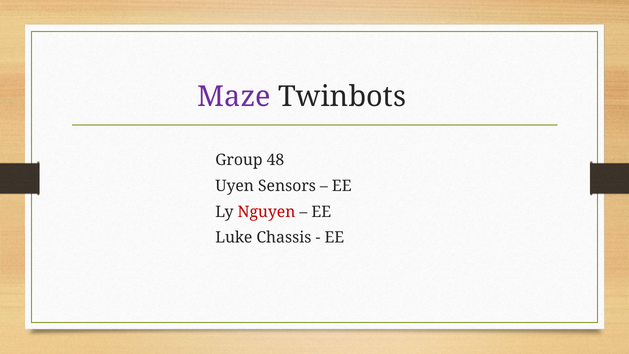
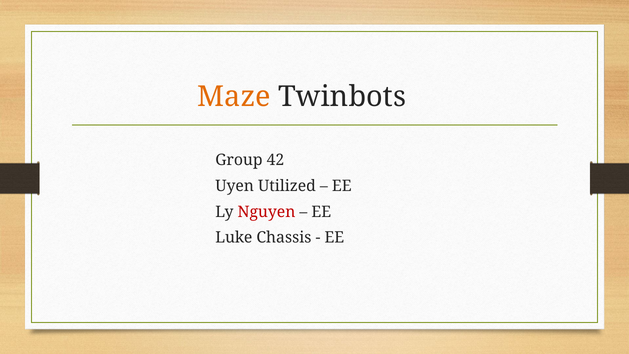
Maze colour: purple -> orange (234, 97)
48: 48 -> 42 (275, 160)
Sensors: Sensors -> Utilized (287, 186)
